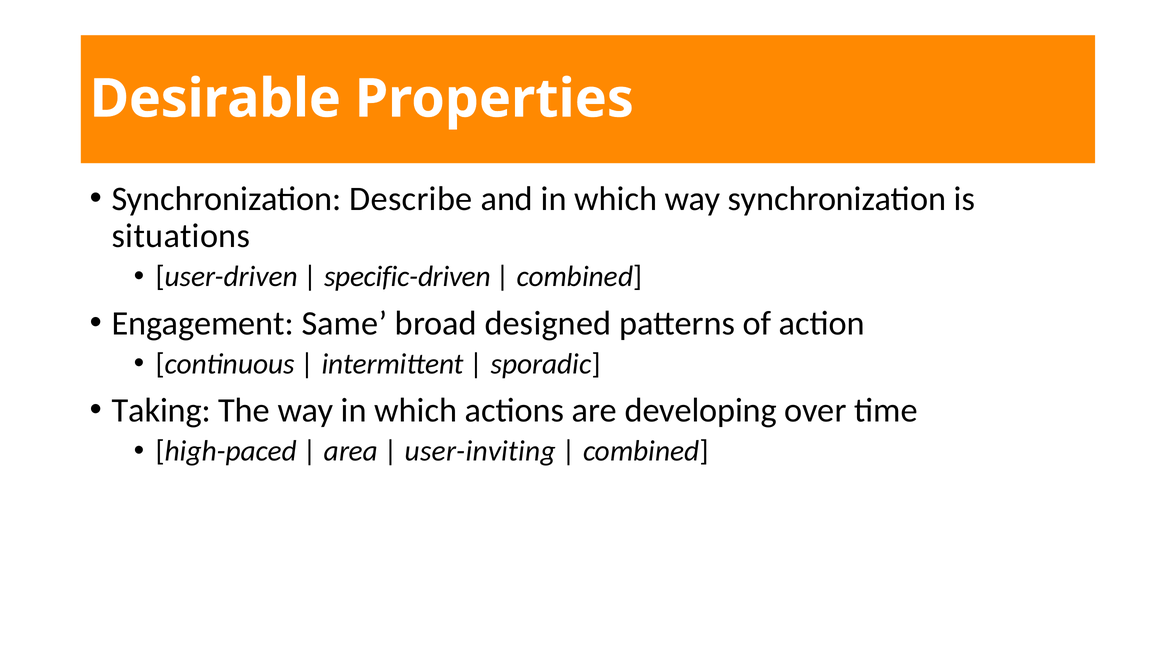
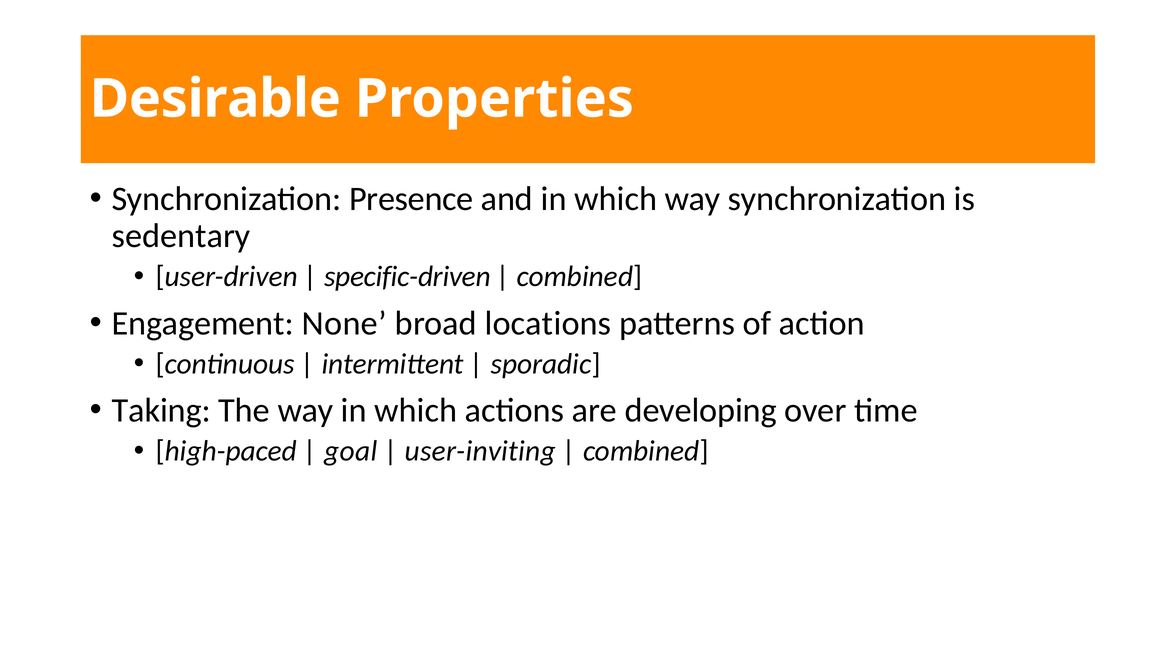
Describe: Describe -> Presence (411, 199)
situations: situations -> sedentary (181, 236)
Same: Same -> None (344, 323)
designed: designed -> locations (548, 323)
area: area -> goal (351, 451)
